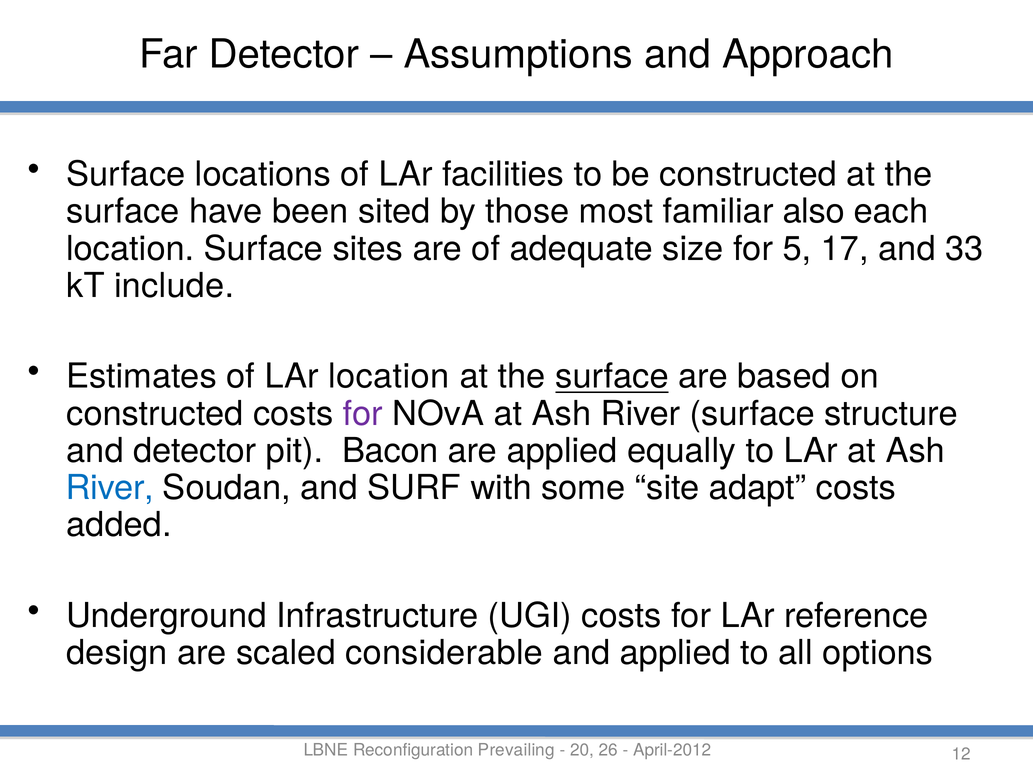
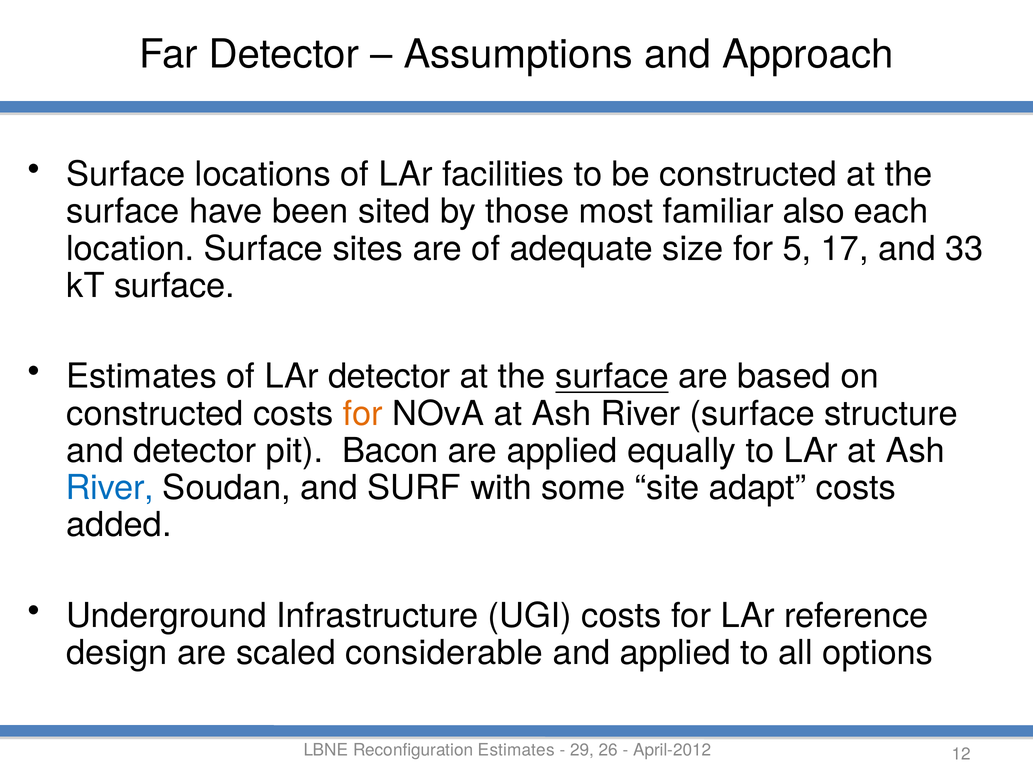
kT include: include -> surface (174, 286)
LAr location: location -> detector (389, 377)
for colour: purple -> orange (363, 414)
Reconfiguration Prevailing: Prevailing -> Estimates (516, 751)
20: 20 -> 29 (582, 751)
